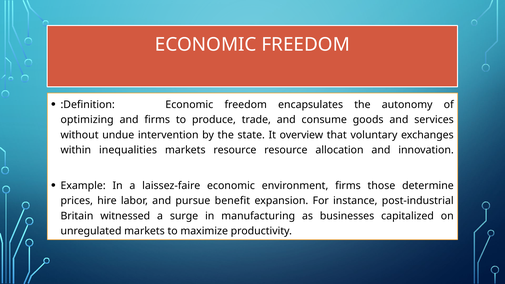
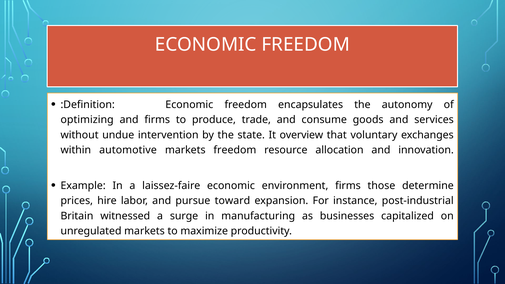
inequalities: inequalities -> automotive (128, 150)
markets resource: resource -> freedom (235, 150)
benefit: benefit -> toward (232, 201)
